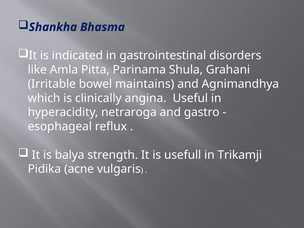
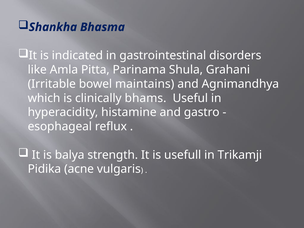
angina: angina -> bhams (146, 98)
netraroga: netraroga -> histamine (129, 112)
